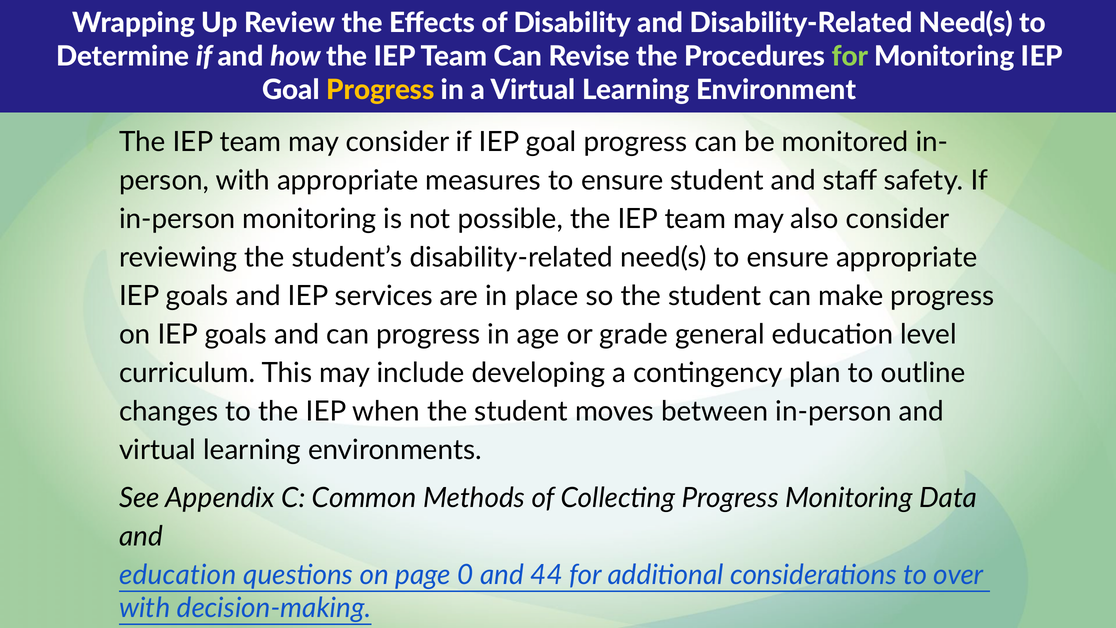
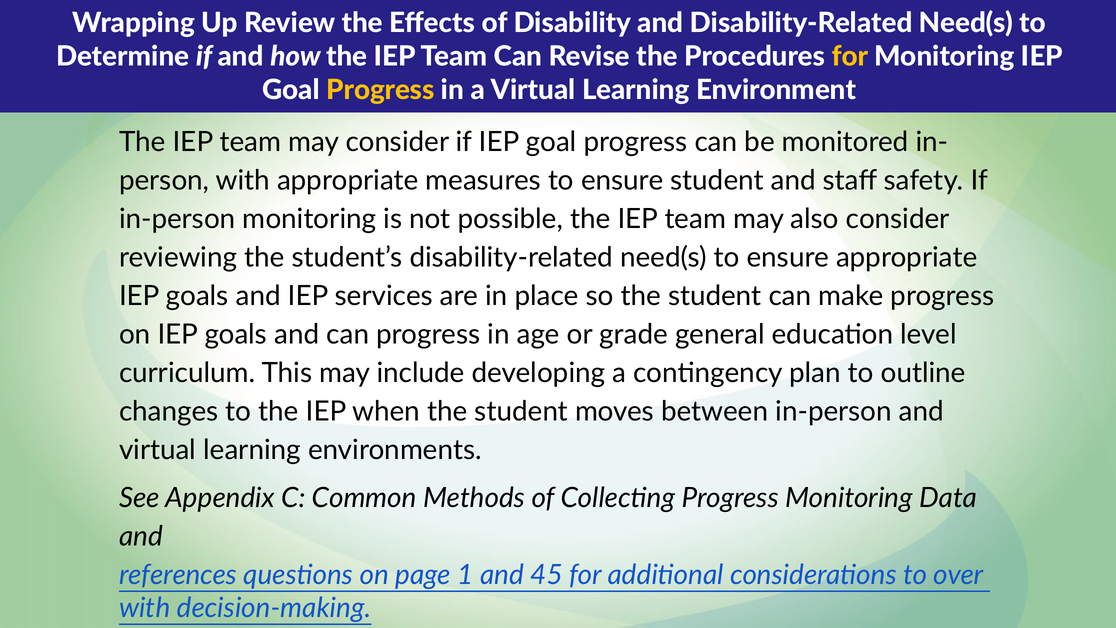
for colour: light green -> yellow (850, 56)
education: education -> references (178, 575)
0: 0 -> 1 (465, 575)
44: 44 -> 45 (547, 575)
